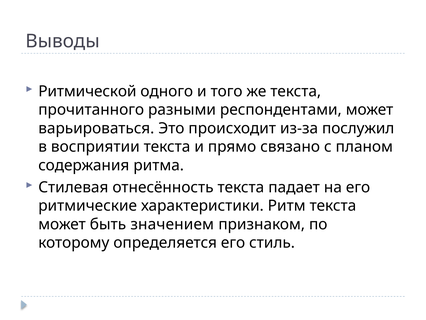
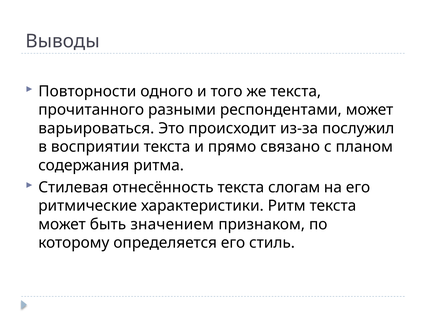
Ритмической: Ритмической -> Повторности (87, 91)
падает: падает -> слогам (294, 187)
